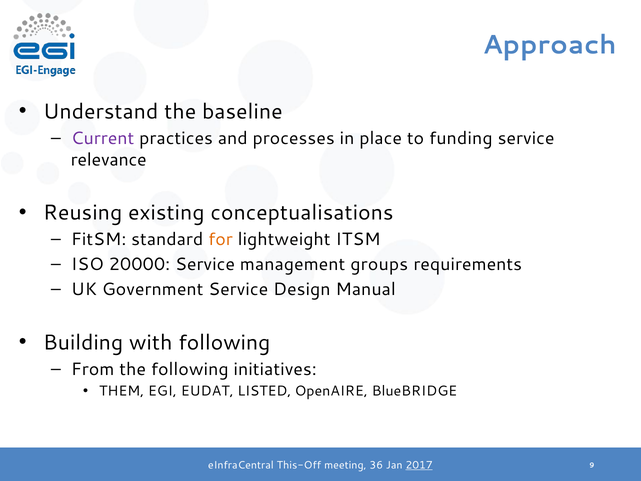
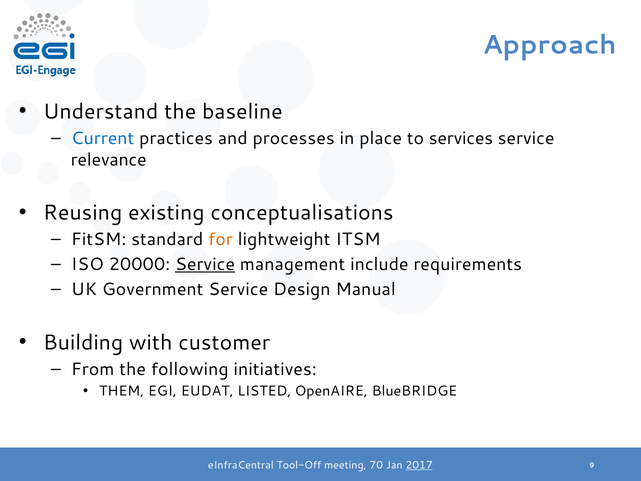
Current colour: purple -> blue (103, 138)
funding: funding -> services (461, 138)
Service underline: none -> present (205, 264)
groups: groups -> include (379, 264)
with following: following -> customer (224, 342)
This-Off: This-Off -> Tool-Off (299, 465)
36: 36 -> 70 (376, 465)
